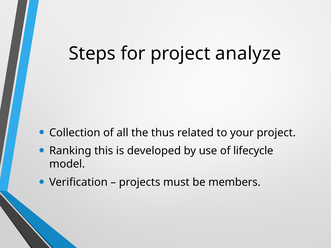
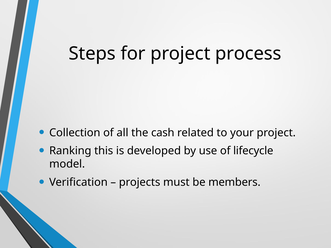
analyze: analyze -> process (248, 54)
thus: thus -> cash (163, 133)
